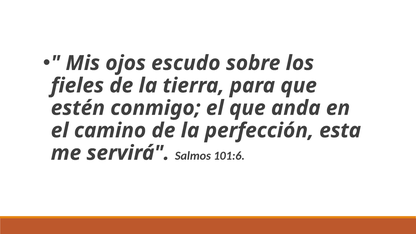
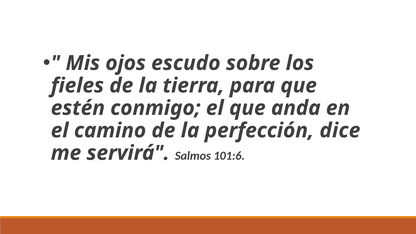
esta: esta -> dice (340, 130)
